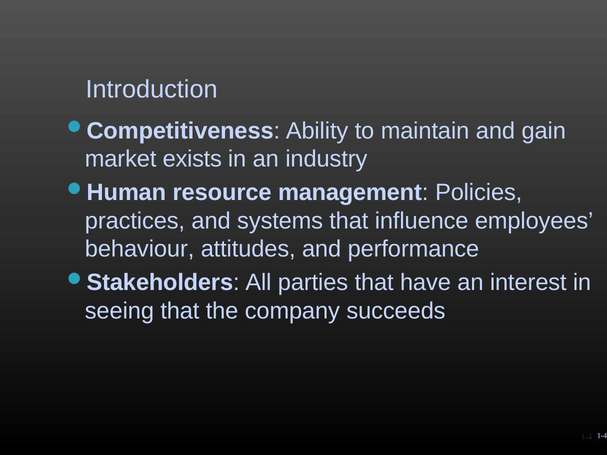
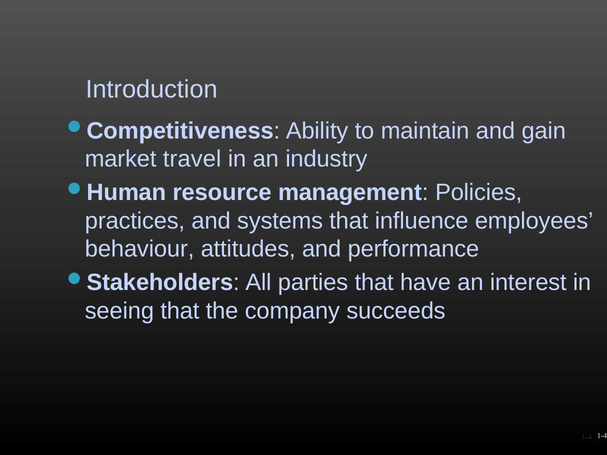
exists: exists -> travel (192, 159)
